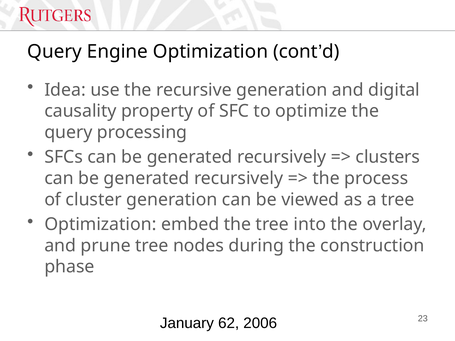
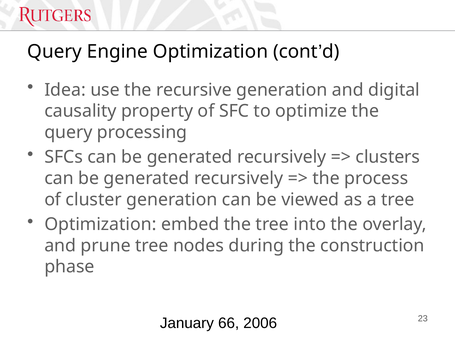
62: 62 -> 66 (229, 323)
